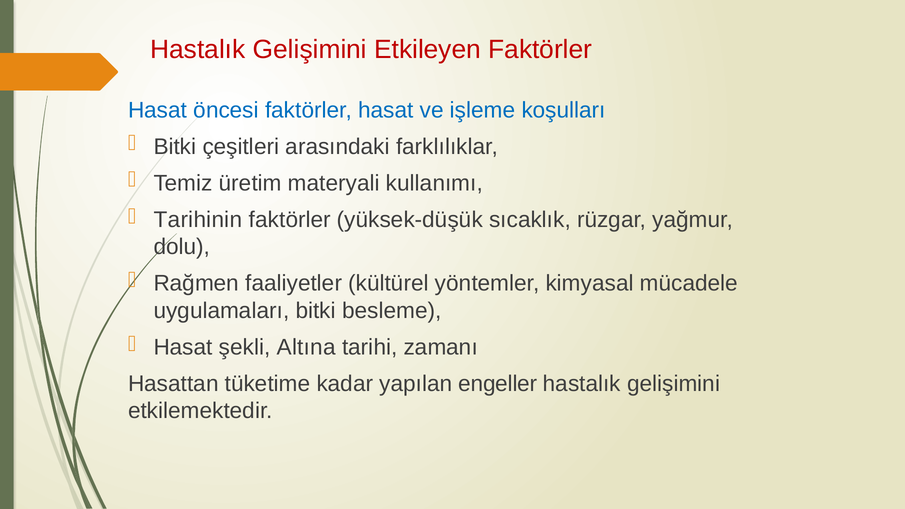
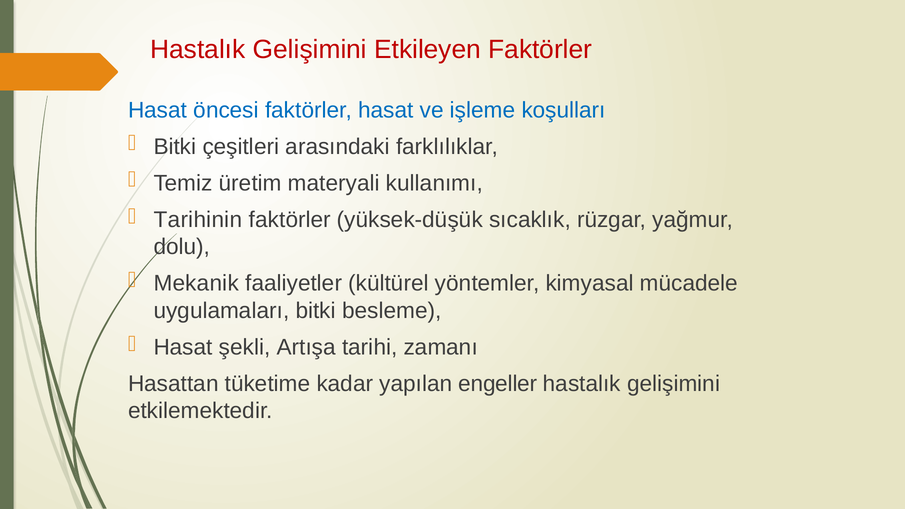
Rağmen: Rağmen -> Mekanik (196, 284)
Altına: Altına -> Artışa (306, 347)
